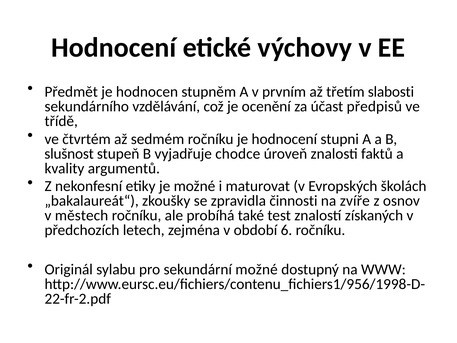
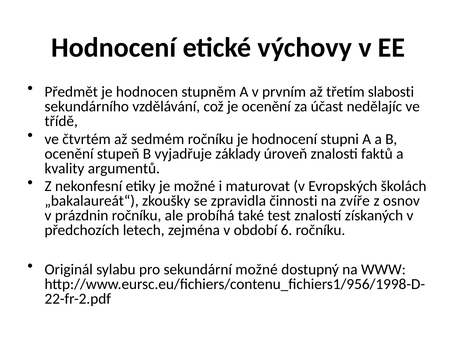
předpisů: předpisů -> nedělajíc (374, 106)
slušnost: slušnost -> ocenění (69, 154)
chodce: chodce -> základy (238, 154)
městech: městech -> prázdnin (82, 215)
